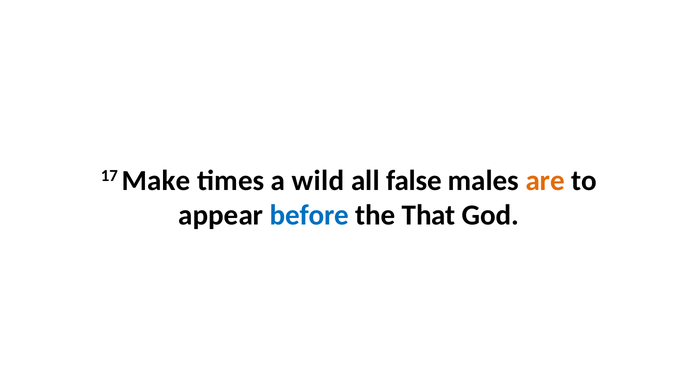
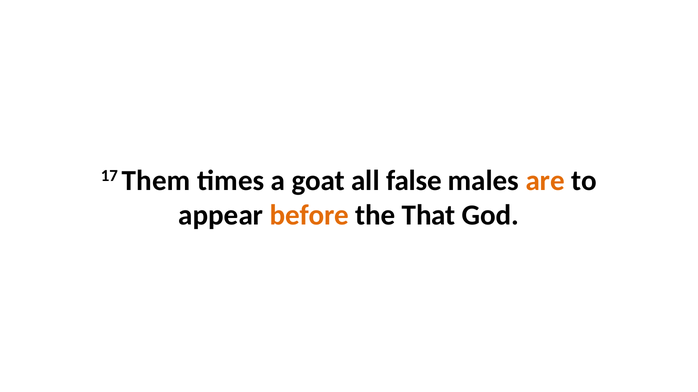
Make: Make -> Them (156, 181)
wild: wild -> goat (318, 181)
before colour: blue -> orange (309, 216)
